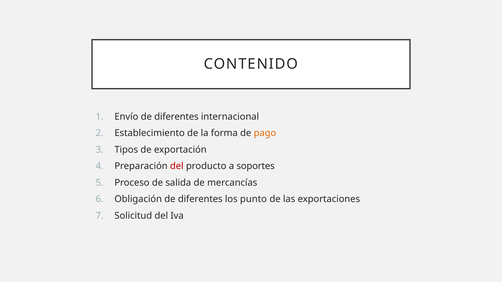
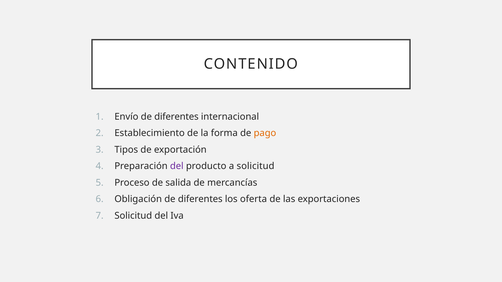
del colour: red -> purple (177, 166)
a soportes: soportes -> solicitud (256, 166)
punto: punto -> oferta (254, 199)
